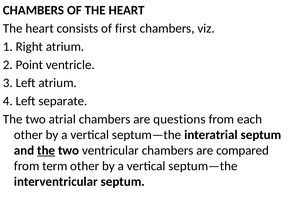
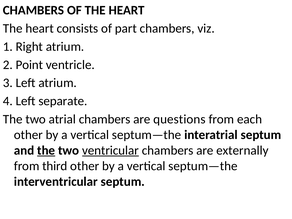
first: first -> part (126, 28)
ventricular underline: none -> present (110, 150)
compared: compared -> externally (242, 150)
term: term -> third (55, 166)
